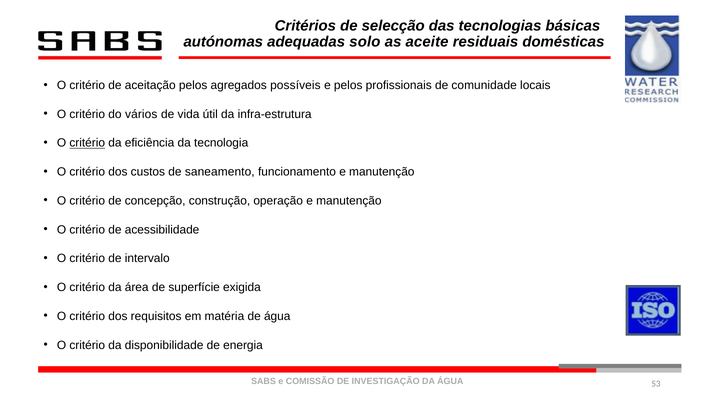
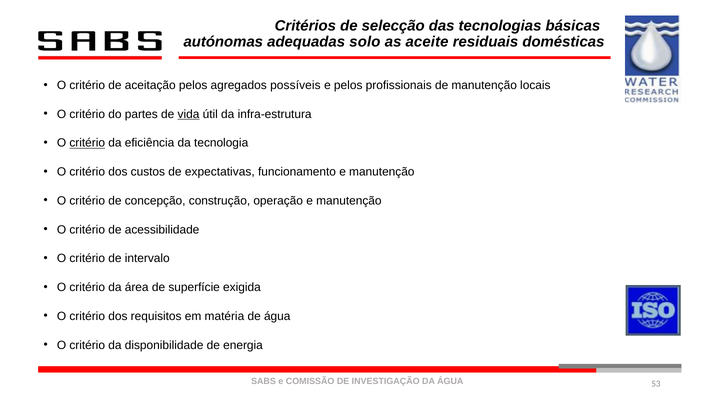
de comunidade: comunidade -> manutenção (484, 85)
vários: vários -> partes (141, 114)
vida underline: none -> present (188, 114)
saneamento: saneamento -> expectativas (220, 172)
